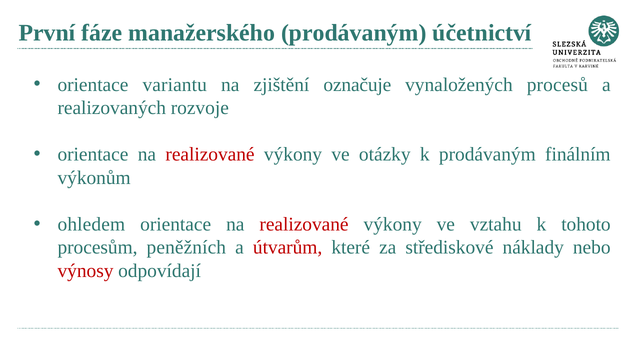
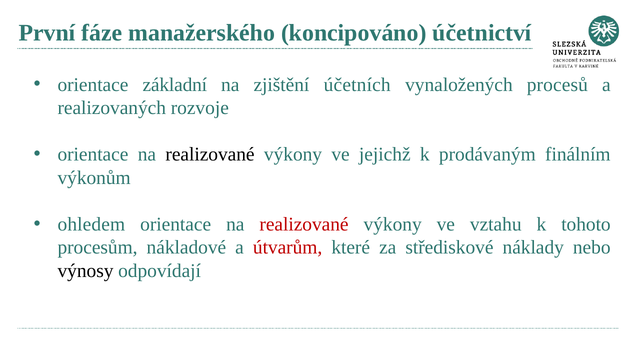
manažerského prodávaným: prodávaným -> koncipováno (354, 33)
variantu: variantu -> základní (175, 85)
označuje: označuje -> účetních (357, 85)
realizované colour: red -> black (210, 155)
otázky: otázky -> jejichž (385, 155)
peněžních: peněžních -> nákladové (186, 248)
výnosy colour: red -> black (86, 271)
